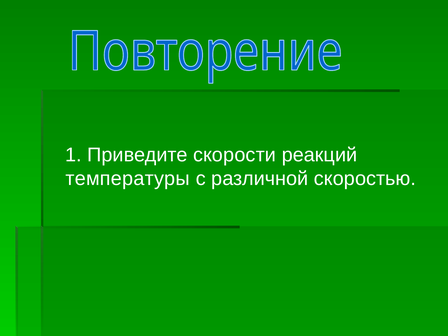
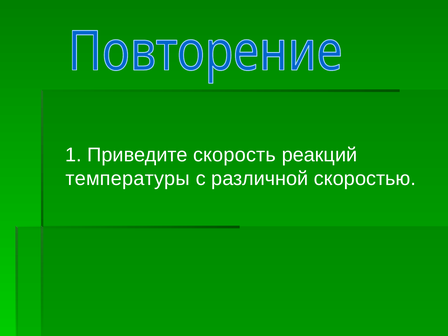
скорости: скорости -> скорость (235, 155)
